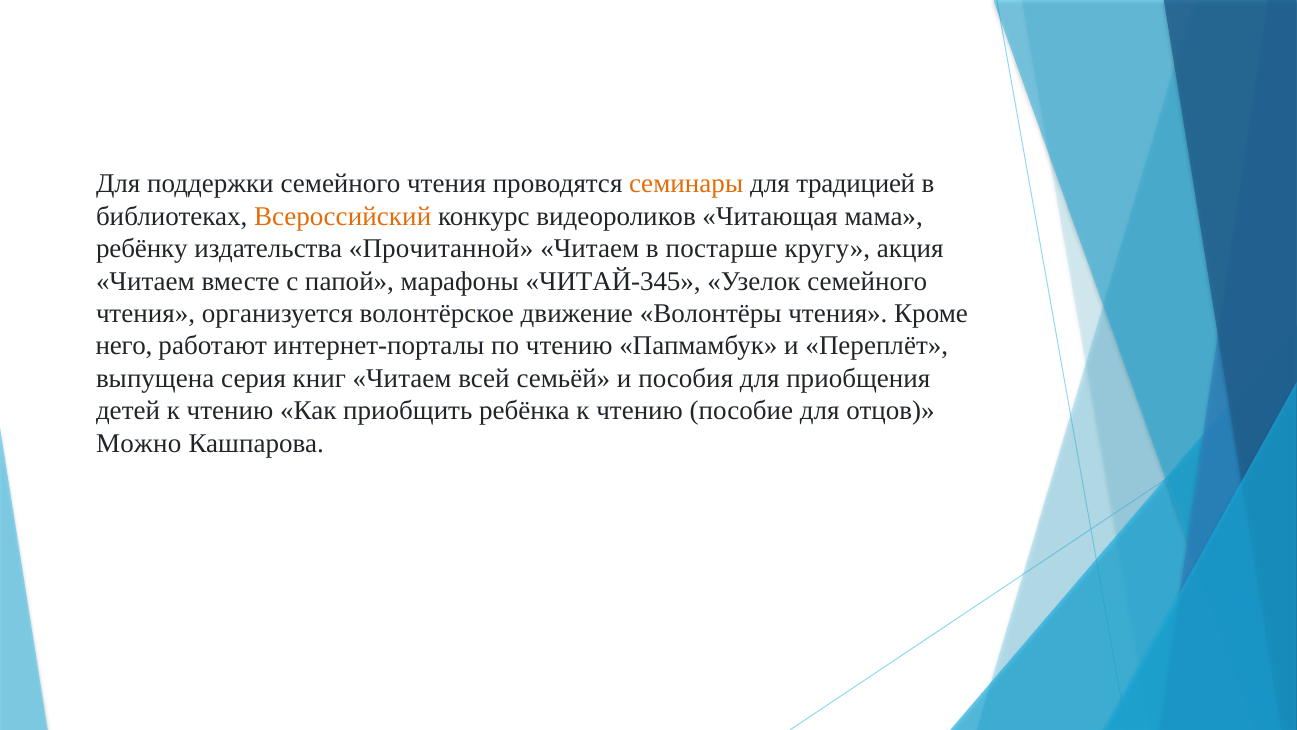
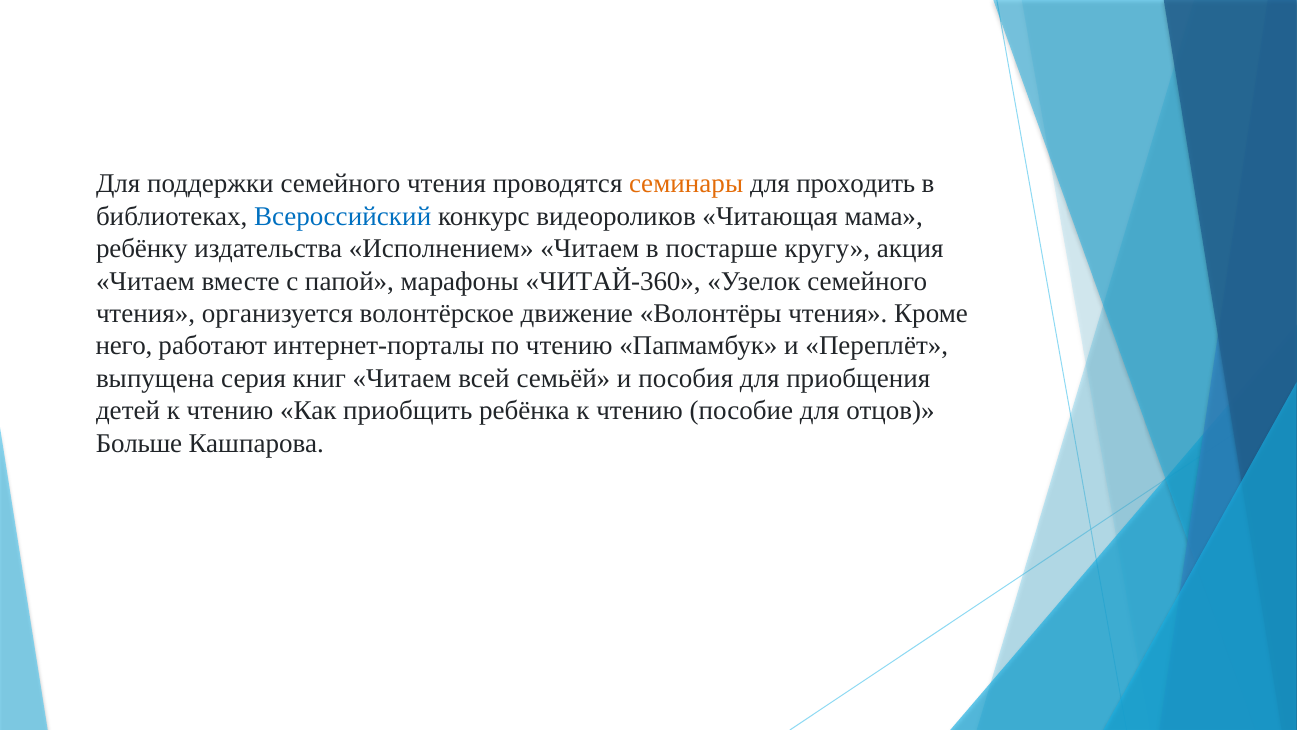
традицией: традицией -> проходить (856, 184)
Всероссийский colour: orange -> blue (343, 216)
Прочитанной: Прочитанной -> Исполнением (441, 249)
ЧИТАЙ-345: ЧИТАЙ-345 -> ЧИТАЙ-360 (613, 281)
Можно: Можно -> Больше (139, 443)
